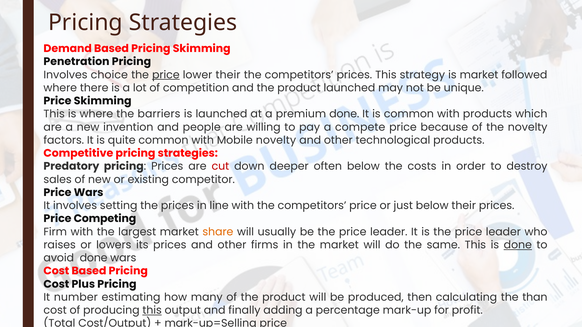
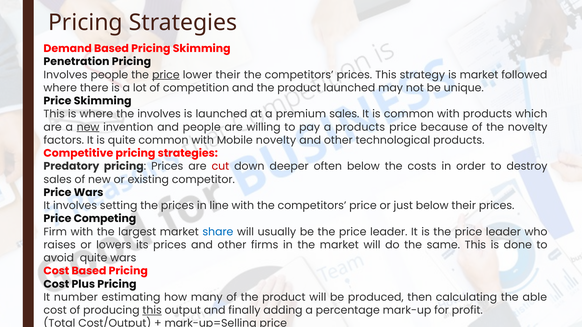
Involves choice: choice -> people (109, 75)
the barriers: barriers -> involves (159, 114)
premium done: done -> sales (344, 114)
new underline: none -> present (88, 127)
a compete: compete -> products (360, 127)
share colour: orange -> blue (218, 232)
done underline: present -> none (518, 245)
avoid done: done -> quite (94, 258)
than: than -> able (535, 297)
